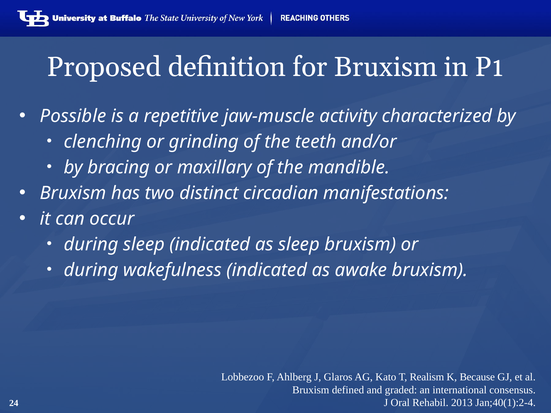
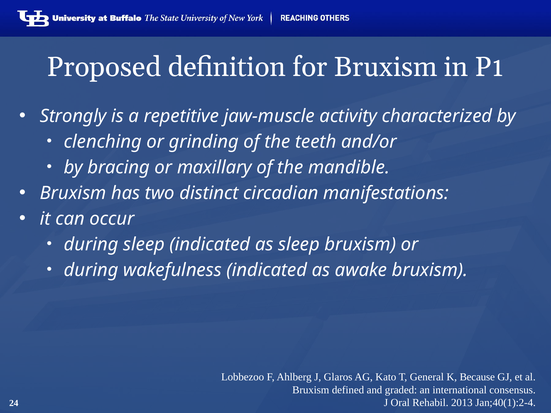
Possible: Possible -> Strongly (73, 116)
Realism: Realism -> General (427, 377)
